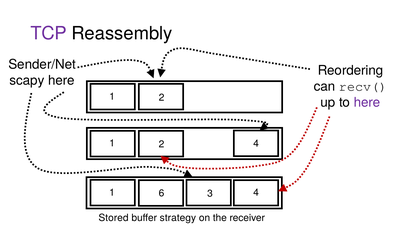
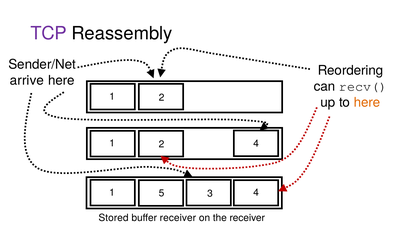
scapy: scapy -> arrive (27, 81)
here colour: purple -> orange (367, 103)
6: 6 -> 5 (161, 194)
buffer strategy: strategy -> receiver (178, 218)
